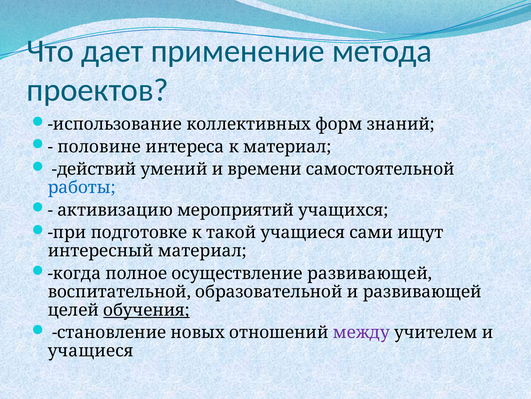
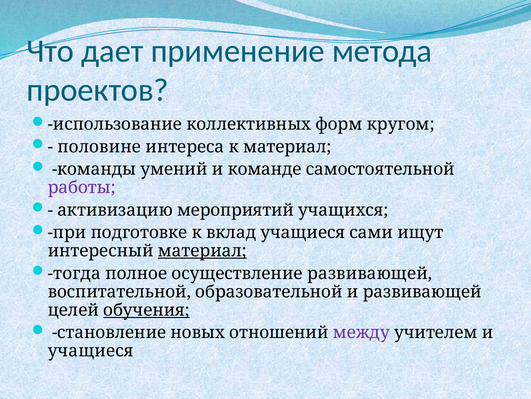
знаний: знаний -> кругом (401, 124)
действий: действий -> команды (94, 169)
времени: времени -> команде (265, 169)
работы colour: blue -> purple (82, 187)
такой: такой -> вклад (231, 232)
материал underline: none -> present (202, 250)
когда: когда -> тогда (74, 273)
